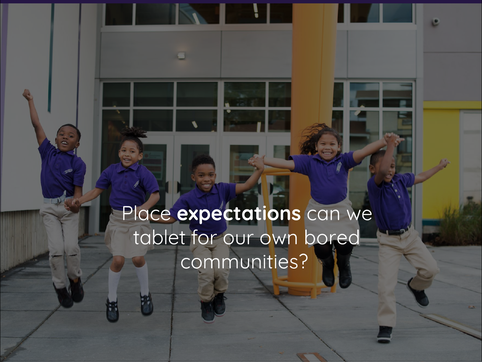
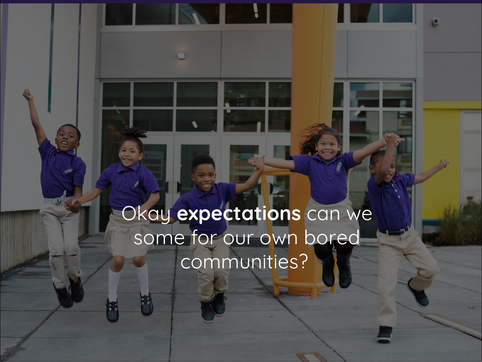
Place: Place -> Okay (146, 213)
tablet: tablet -> some (159, 237)
